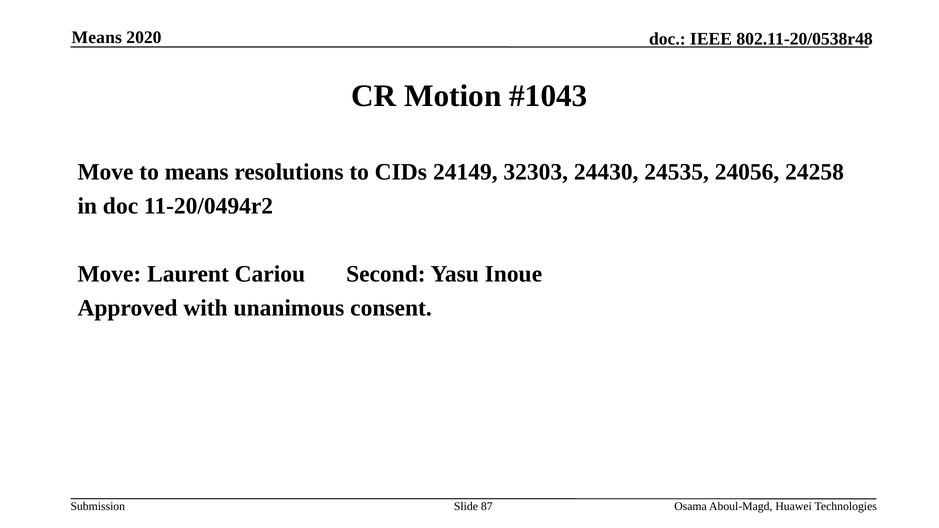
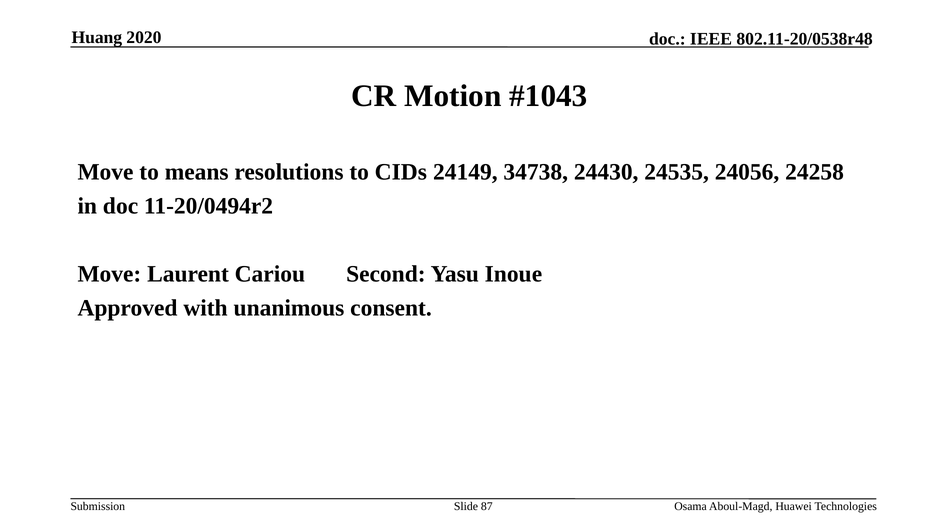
Means: Means -> Huang (97, 37)
32303: 32303 -> 34738 (536, 172)
